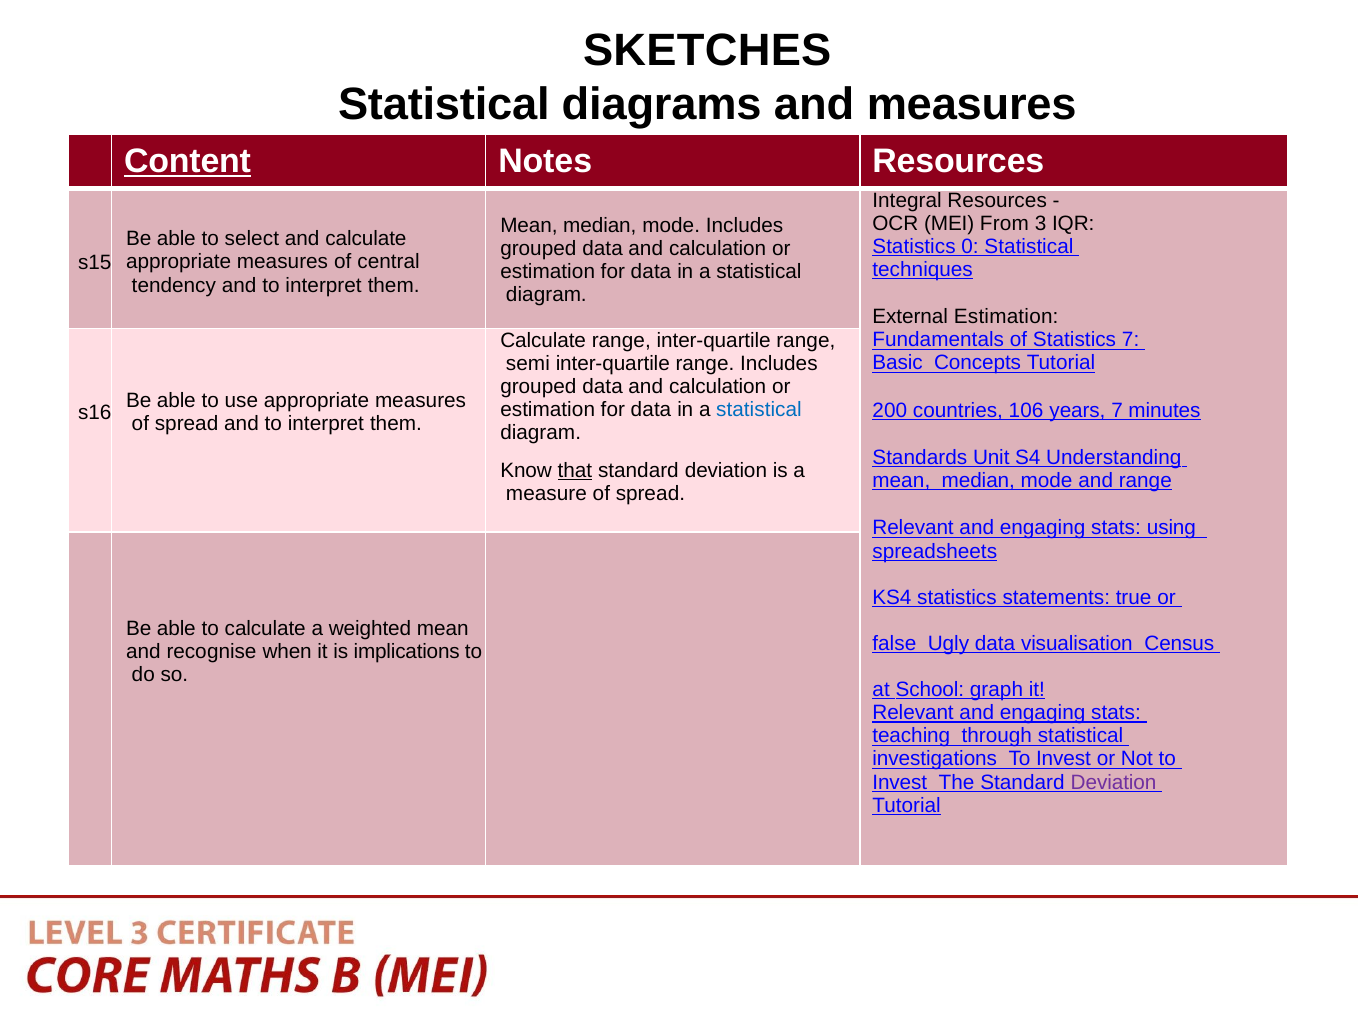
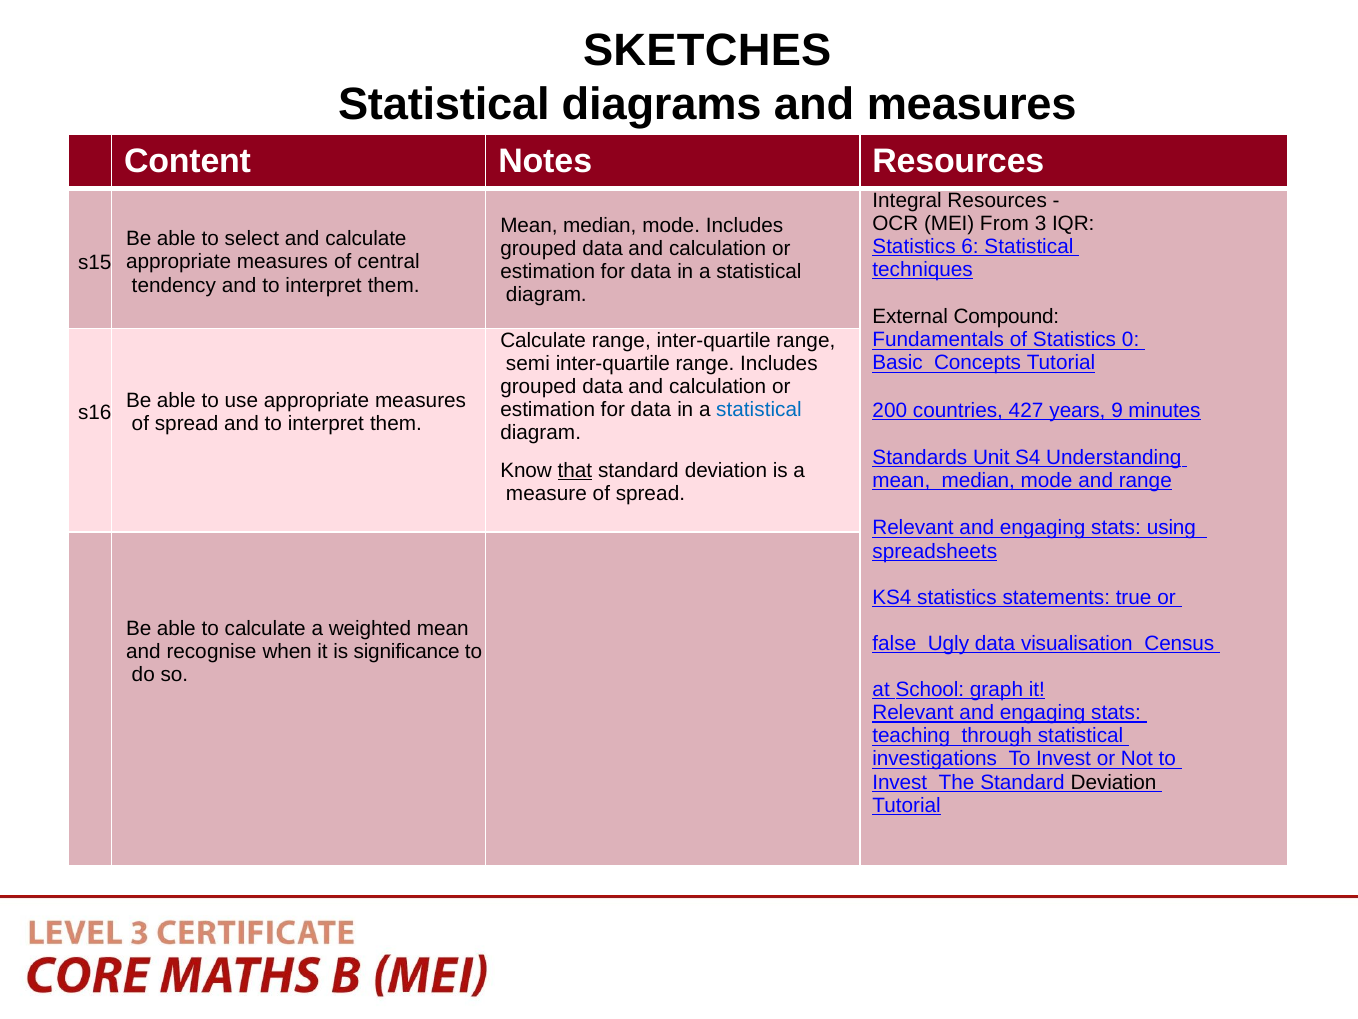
Content underline: present -> none (188, 162)
0: 0 -> 6 (970, 246)
External Estimation: Estimation -> Compound (1006, 317)
Statistics 7: 7 -> 0 (1131, 340)
106: 106 -> 427 (1026, 410)
years 7: 7 -> 9 (1117, 410)
implications: implications -> significance (407, 652)
Deviation colour: purple -> black (1114, 782)
